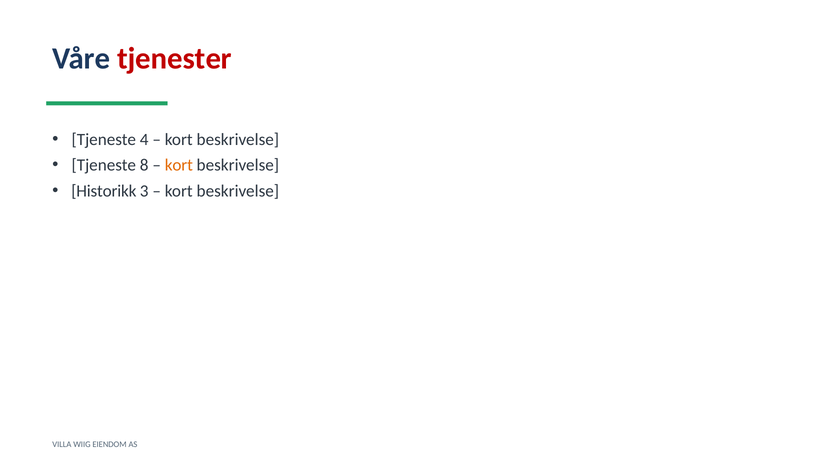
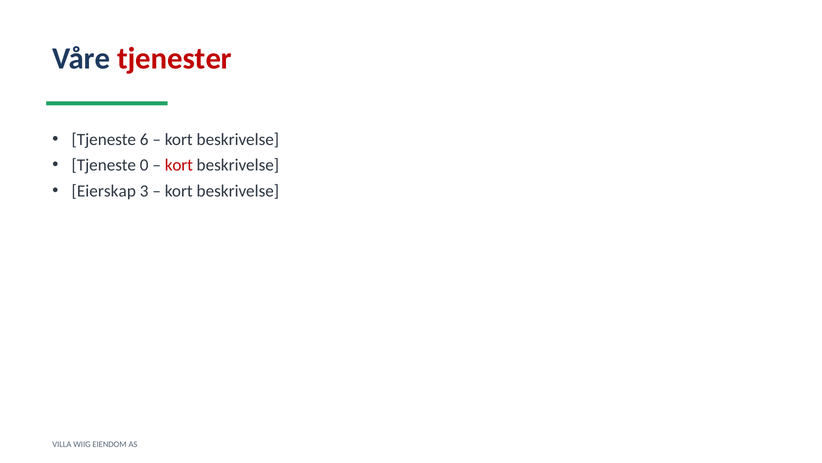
4: 4 -> 6 (144, 139)
8: 8 -> 0 (144, 165)
kort colour: orange -> red (179, 165)
Historikk: Historikk -> Eierskap (104, 191)
